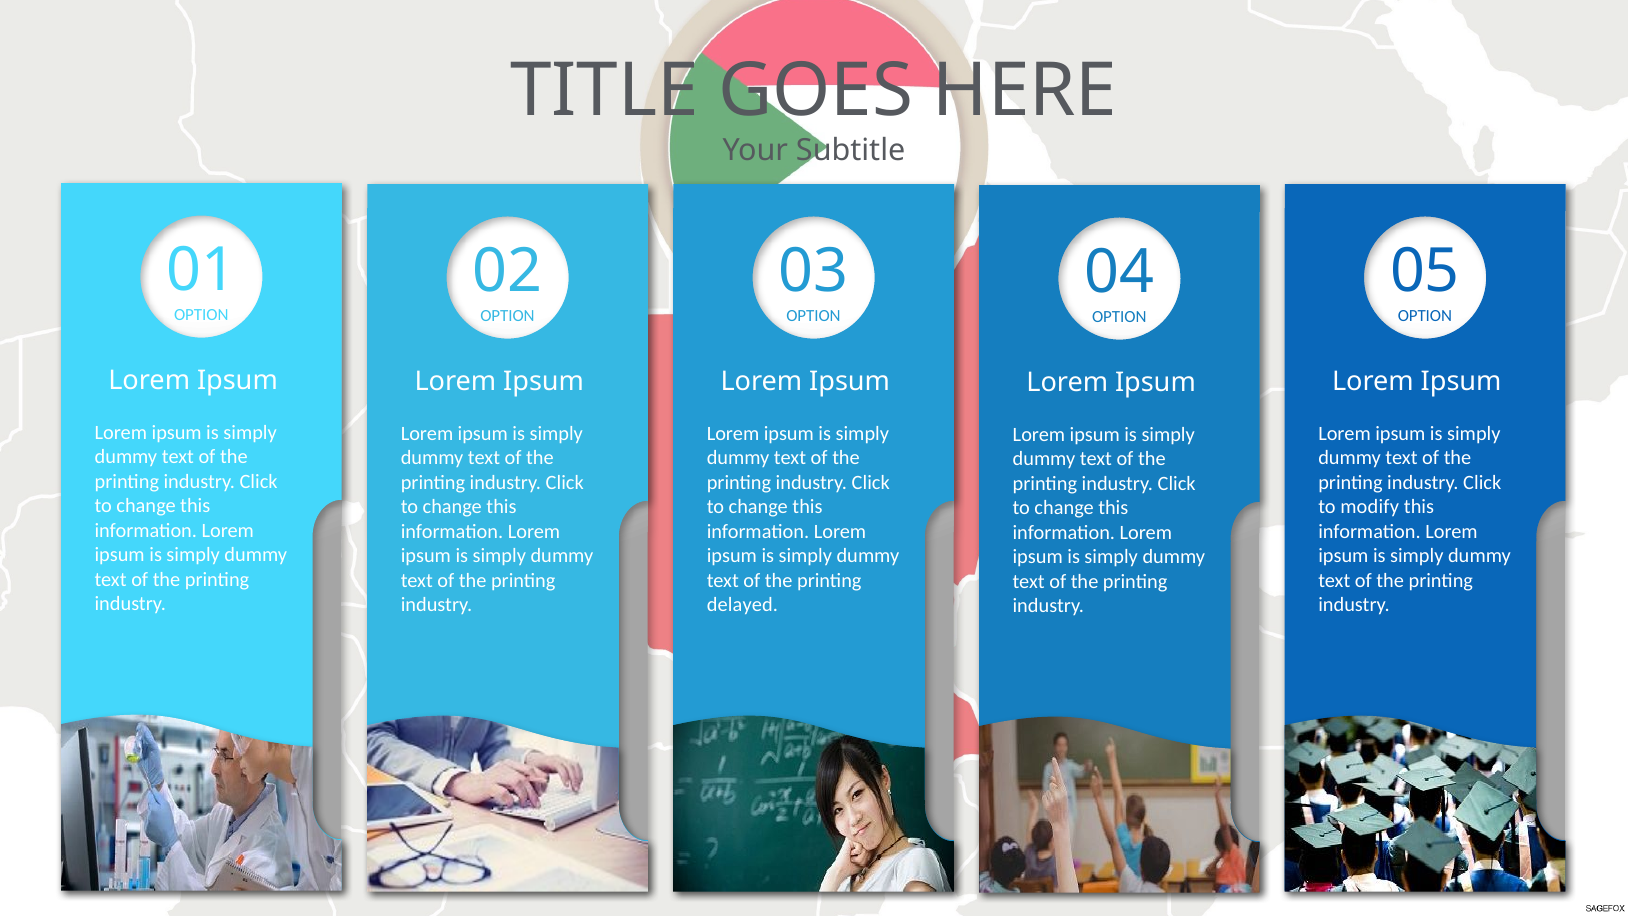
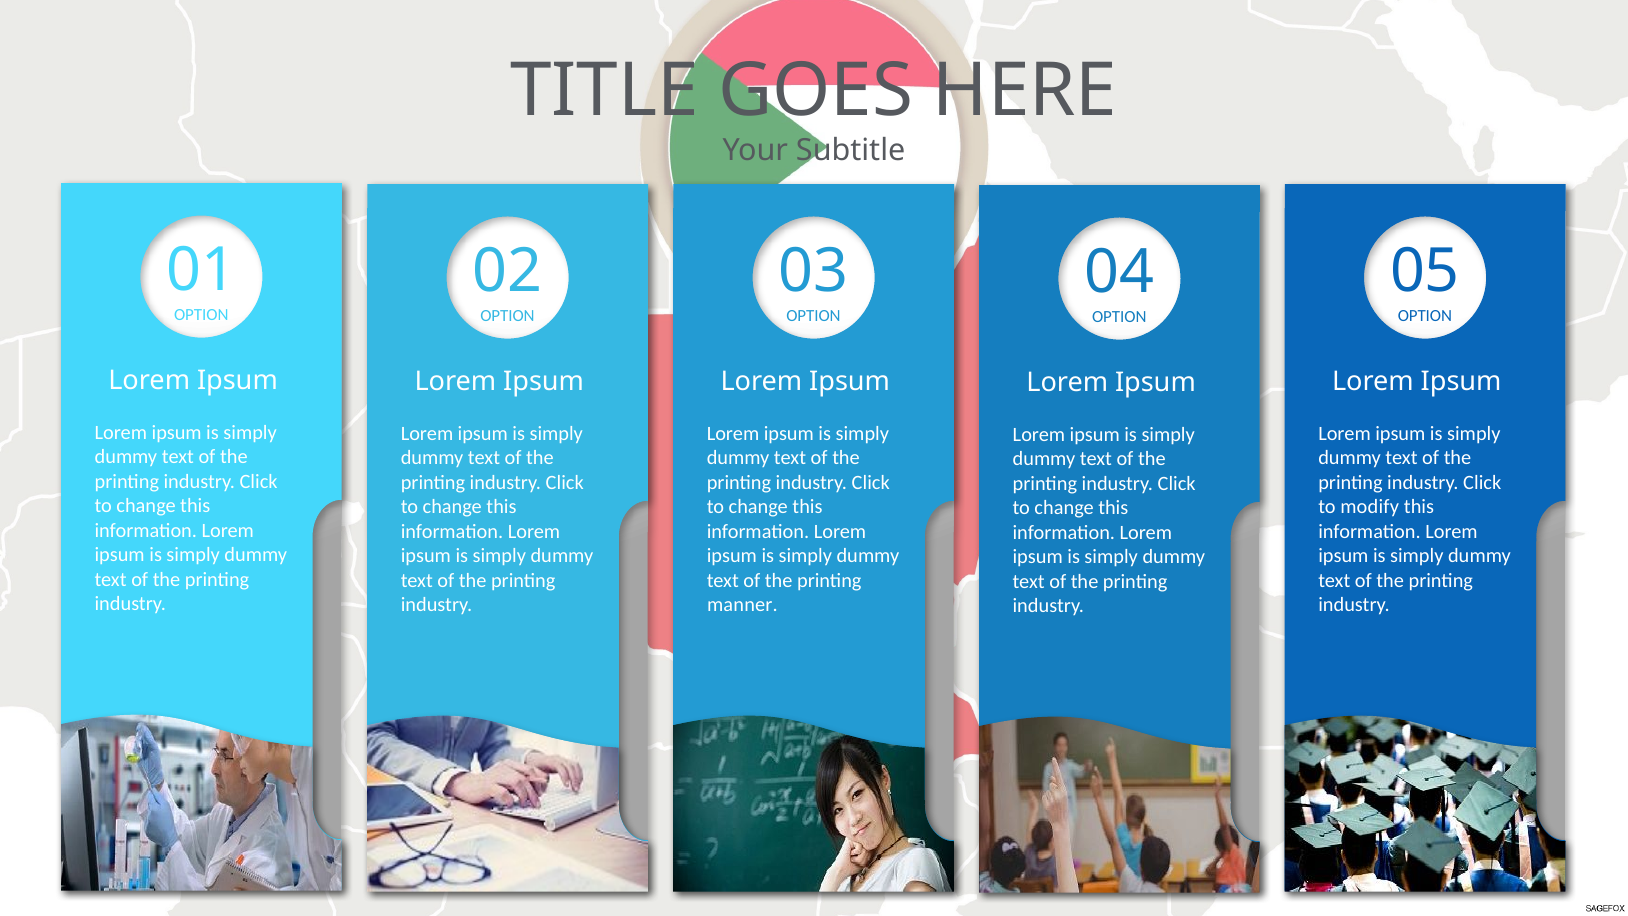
delayed: delayed -> manner (742, 605)
